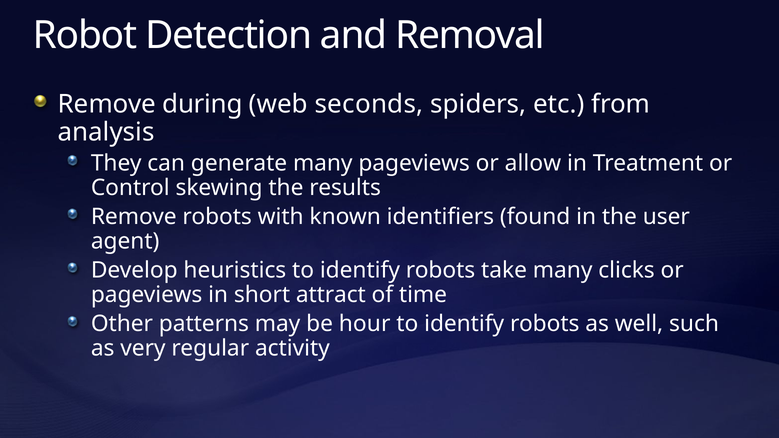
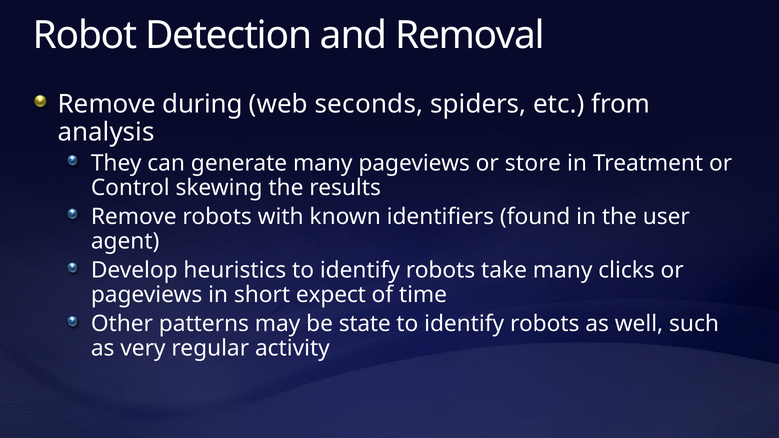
allow: allow -> store (533, 163)
attract: attract -> expect (331, 295)
hour: hour -> state (365, 324)
